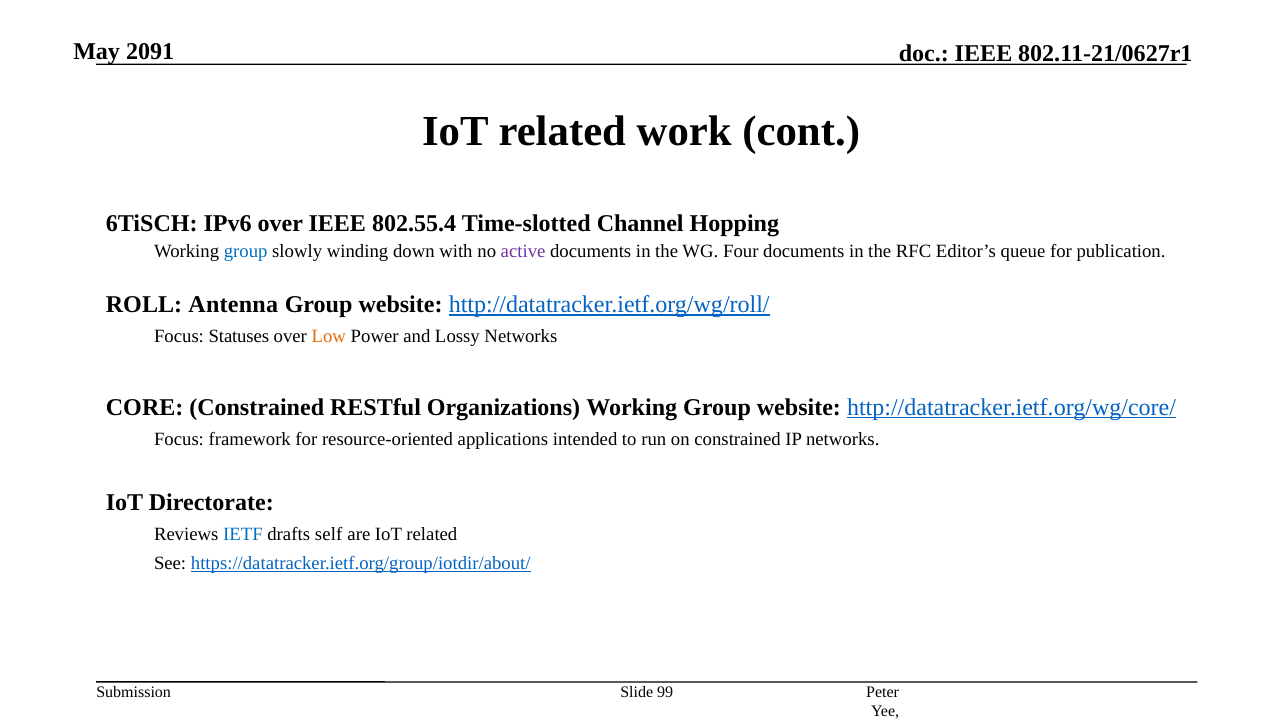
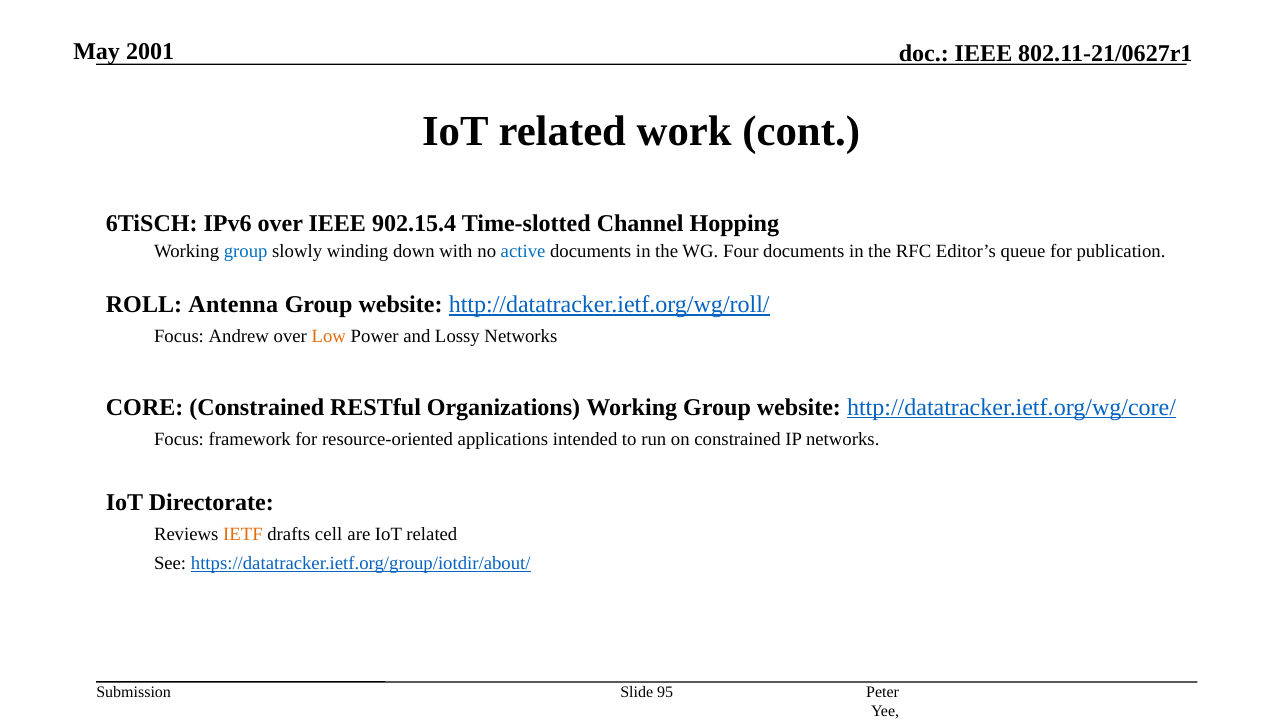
2091: 2091 -> 2001 (150, 51)
802.55.4: 802.55.4 -> 902.15.4 (414, 224)
active colour: purple -> blue (523, 251)
Statuses: Statuses -> Andrew (239, 336)
IETF colour: blue -> orange (243, 534)
self: self -> cell (329, 534)
99: 99 -> 95 (665, 692)
